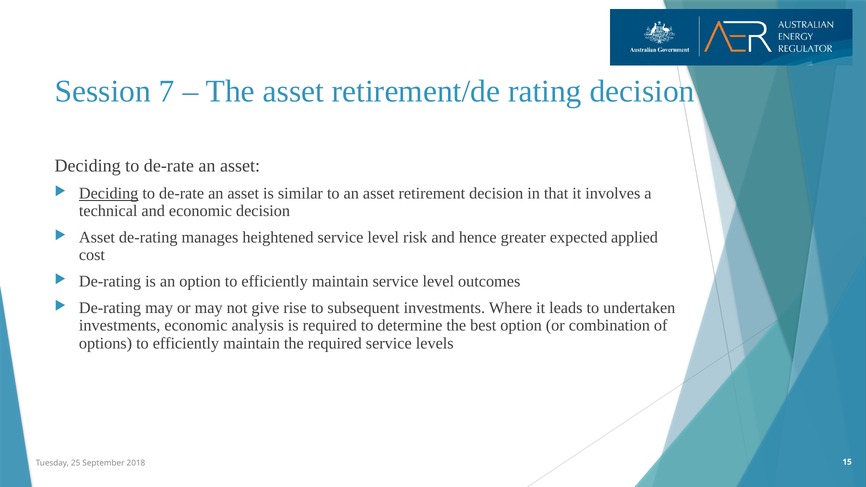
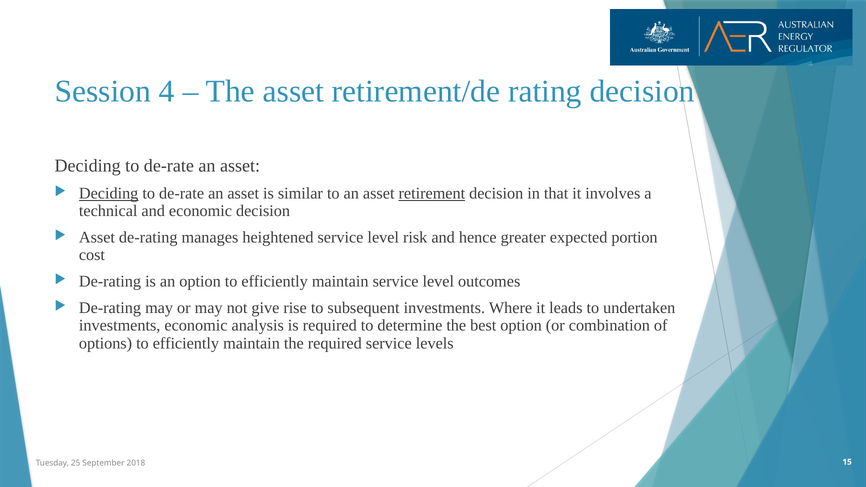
7: 7 -> 4 (167, 91)
retirement underline: none -> present (432, 193)
applied: applied -> portion (634, 237)
